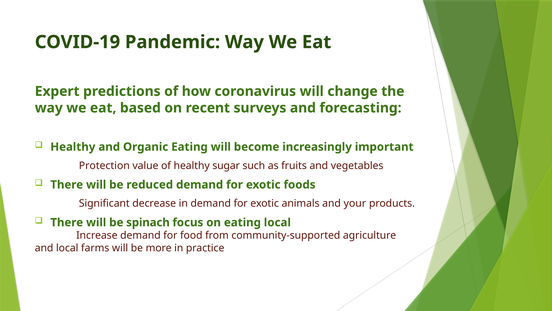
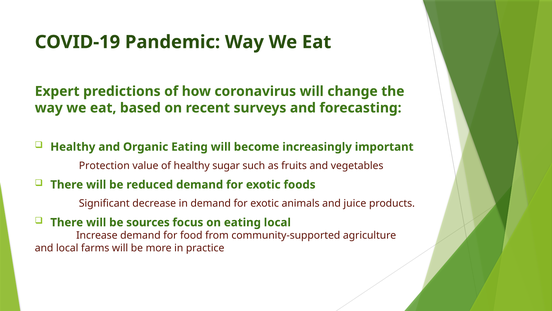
your: your -> juice (355, 203)
spinach: spinach -> sources (148, 222)
